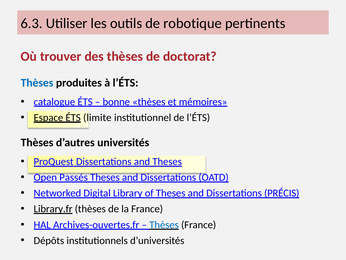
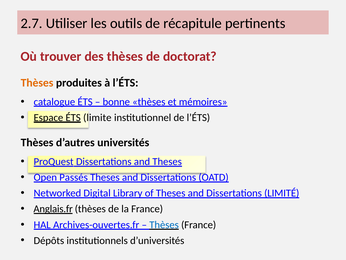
6.3: 6.3 -> 2.7 (32, 23)
robotique: robotique -> récapitule (193, 23)
Thèses colour: blue -> orange (37, 83)
PRÉCIS: PRÉCIS -> LIMITÉ (282, 193)
Library.fr: Library.fr -> Anglais.fr (53, 209)
